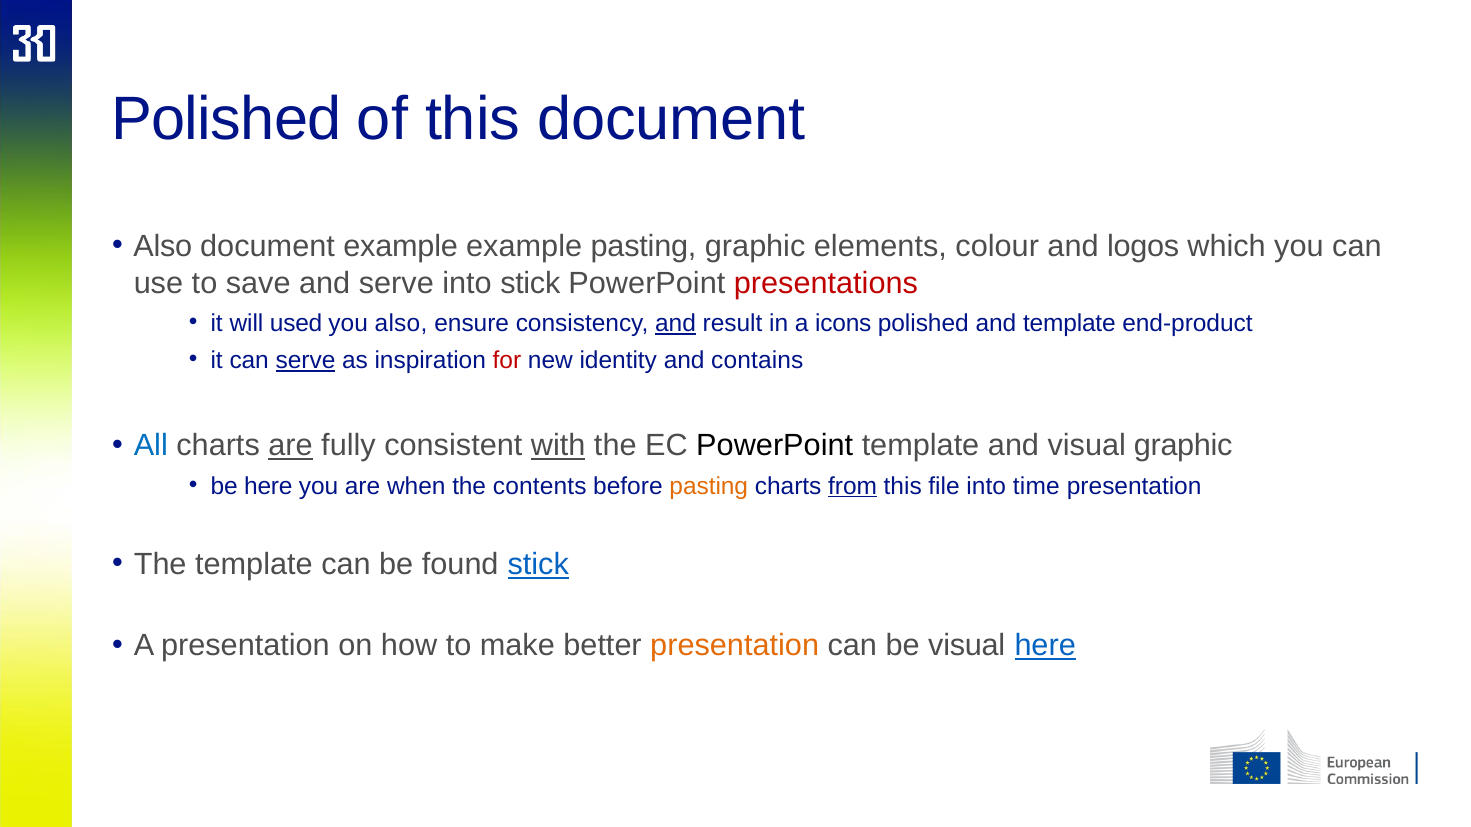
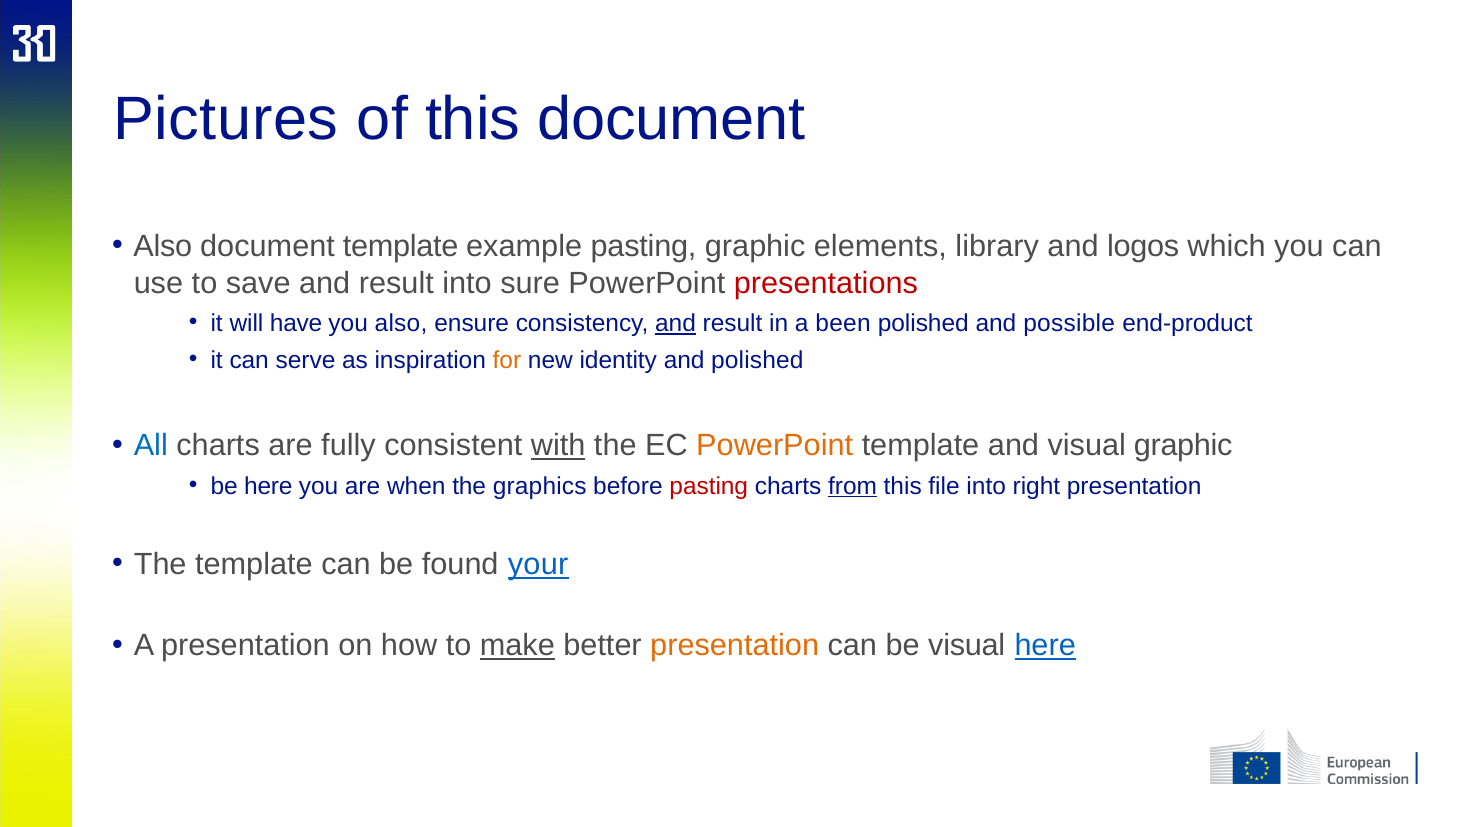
Polished: Polished -> Pictures (226, 119)
document example: example -> template (401, 246)
colour: colour -> library (997, 246)
serve: serve -> result (396, 283)
into stick: stick -> sure (530, 283)
used: used -> have (296, 323)
icons: icons -> been (843, 323)
and template: template -> possible (1069, 323)
serve underline: present -> none (306, 360)
for colour: red -> orange (507, 360)
and contains: contains -> polished (757, 360)
are underline: present -> none (291, 446)
PowerPoint colour: black -> orange (775, 446)
contents: contents -> graphics (540, 486)
pasting colour: orange -> red (709, 486)
time: time -> right (1036, 486)
found stick: stick -> your (538, 565)
make underline: none -> present (517, 646)
